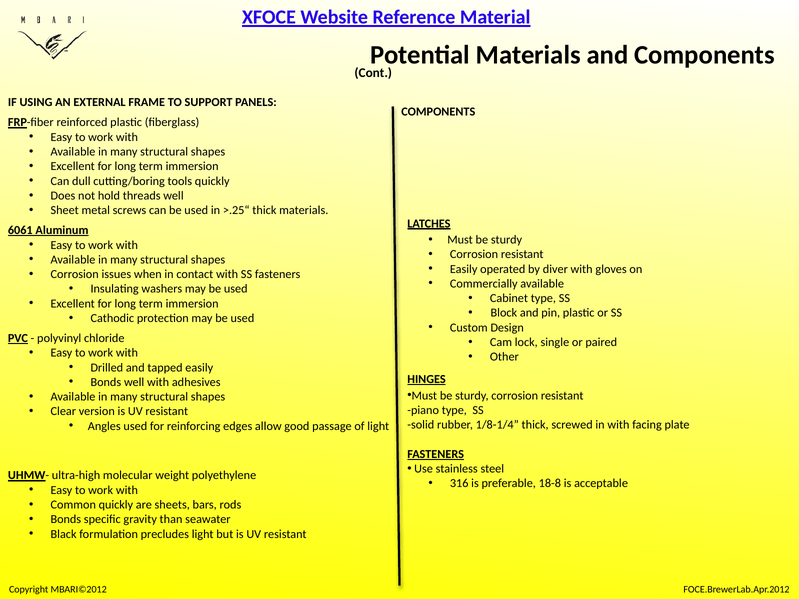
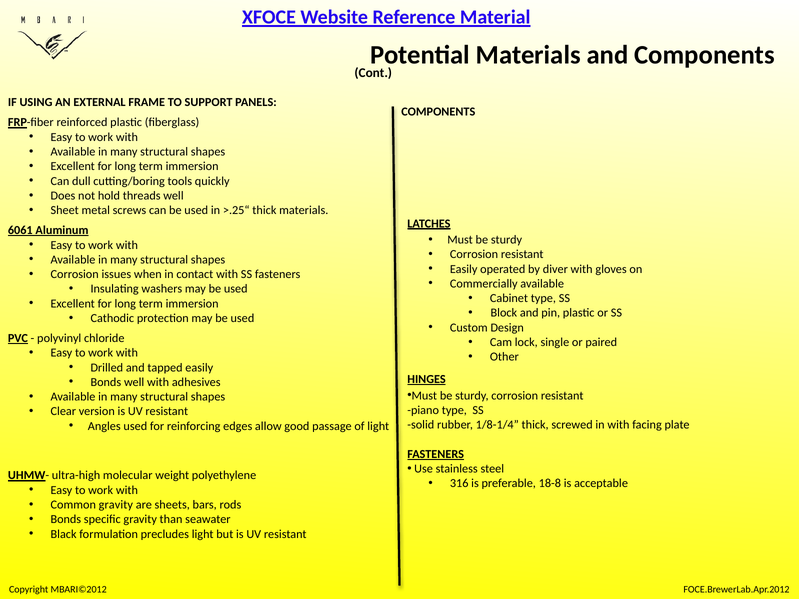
Common quickly: quickly -> gravity (116, 505)
